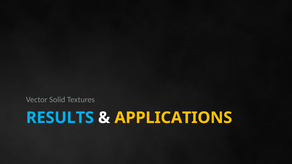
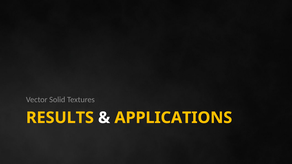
RESULTS colour: light blue -> yellow (60, 118)
